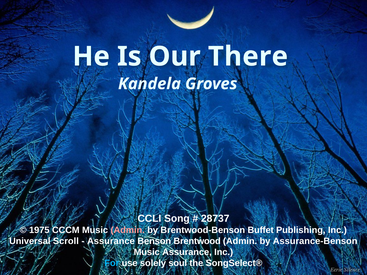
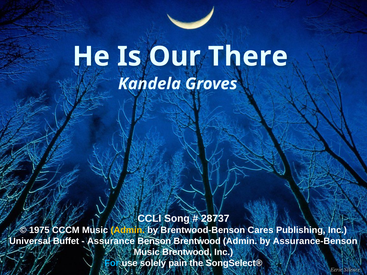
Admin colour: pink -> yellow (128, 230)
Buffet: Buffet -> Cares (261, 230)
Scroll: Scroll -> Buffet (66, 241)
Music Assurance: Assurance -> Brentwood (187, 252)
soul: soul -> pain (178, 263)
